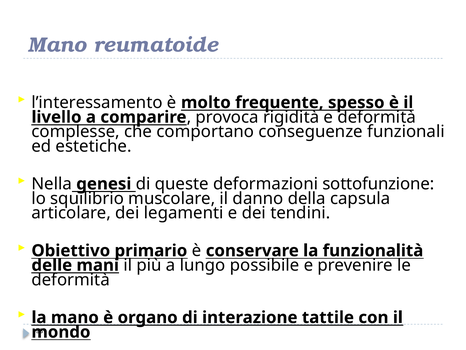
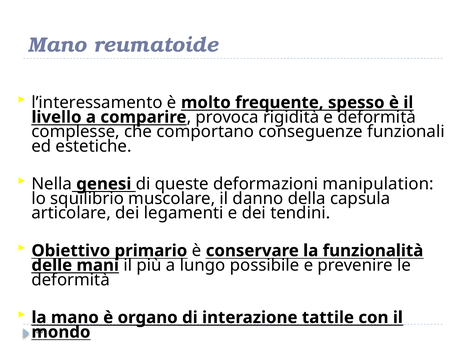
sottofunzione: sottofunzione -> manipulation (378, 184)
